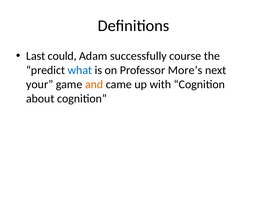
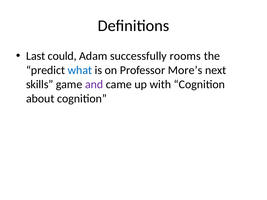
course: course -> rooms (185, 56)
your: your -> skills (40, 84)
and colour: orange -> purple (94, 84)
